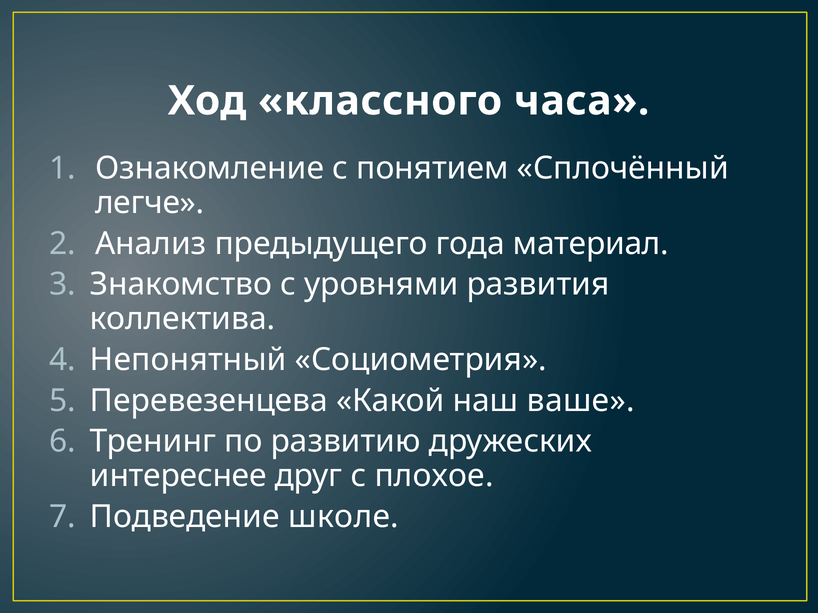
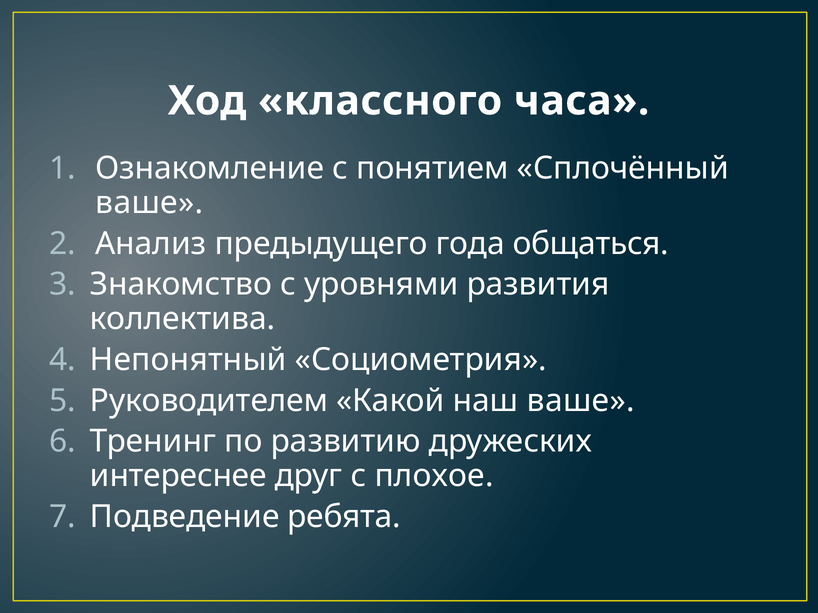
легче: легче -> ваше (149, 203)
материал: материал -> общаться (591, 244)
Перевезенцева: Перевезенцева -> Руководителем (209, 401)
школе: школе -> ребята (344, 517)
